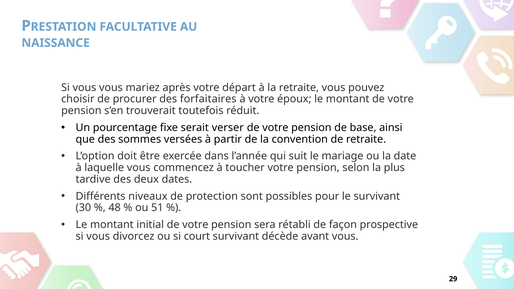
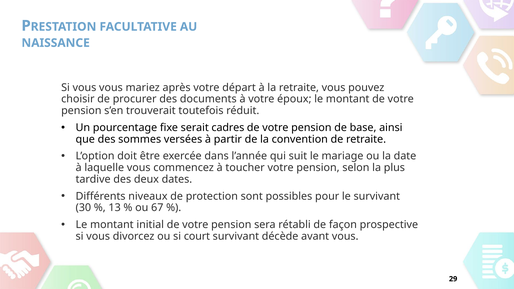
forfaitaires: forfaitaires -> documents (208, 99)
verser: verser -> cadres (228, 128)
48: 48 -> 13 (115, 208)
51: 51 -> 67 (157, 208)
